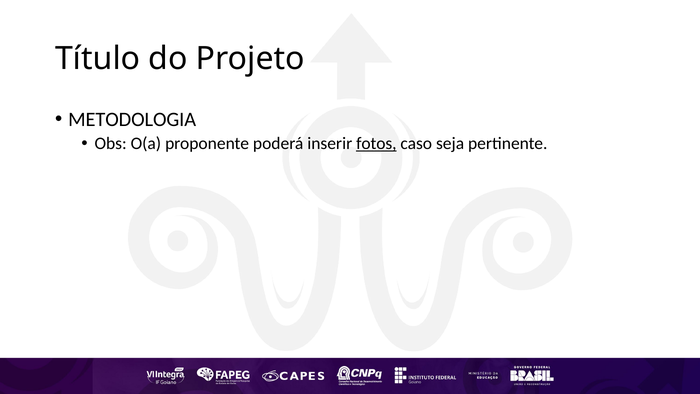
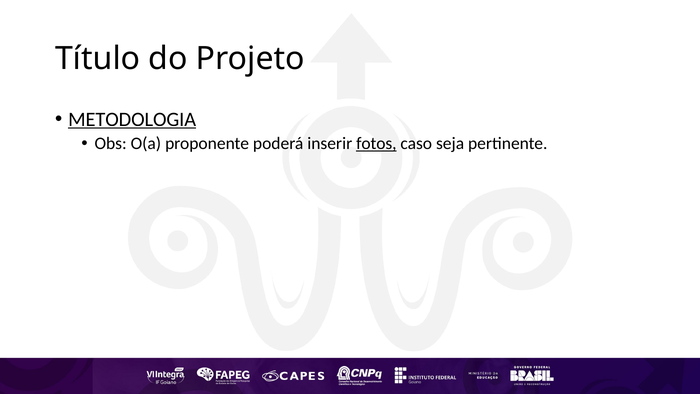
METODOLOGIA underline: none -> present (132, 119)
